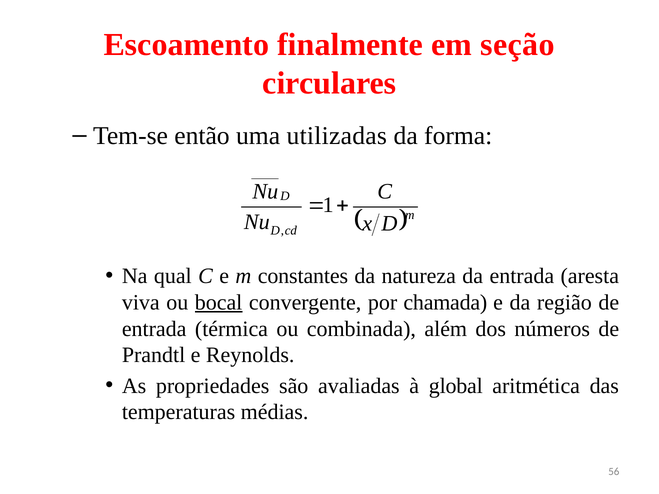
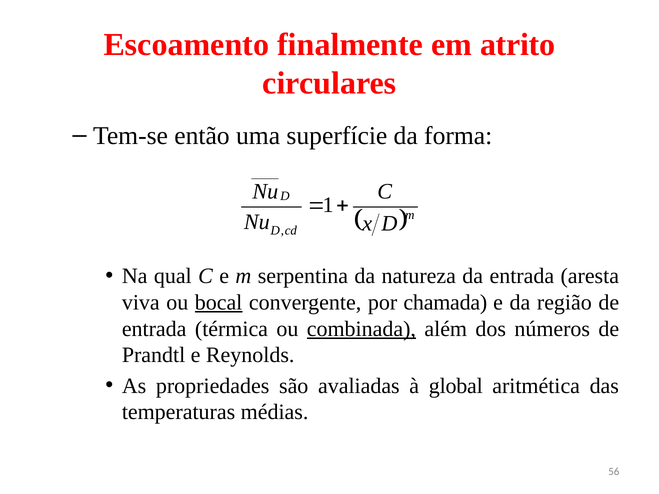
seção: seção -> atrito (518, 45)
utilizadas: utilizadas -> superfície (337, 136)
constantes: constantes -> serpentina (303, 276)
combinada underline: none -> present (361, 329)
